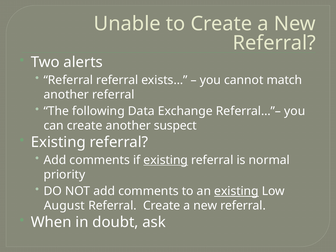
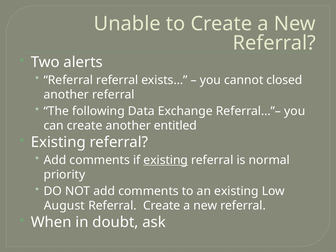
match: match -> closed (284, 80)
suspect: suspect -> entitled (175, 126)
existing underline: present -> none (236, 191)
